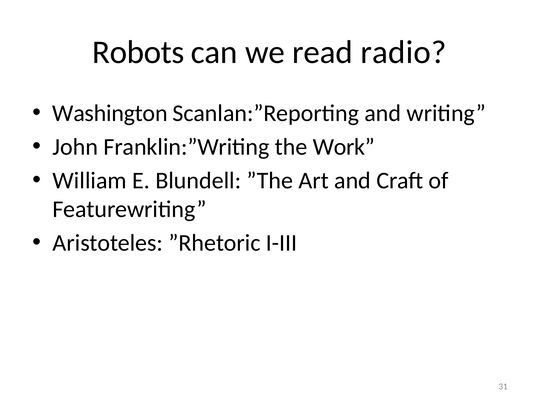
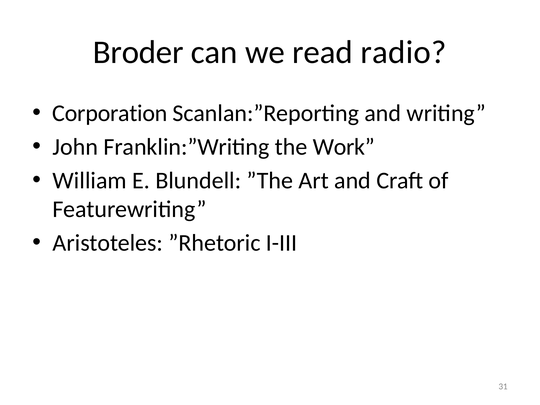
Robots: Robots -> Broder (138, 52)
Washington: Washington -> Corporation (110, 113)
